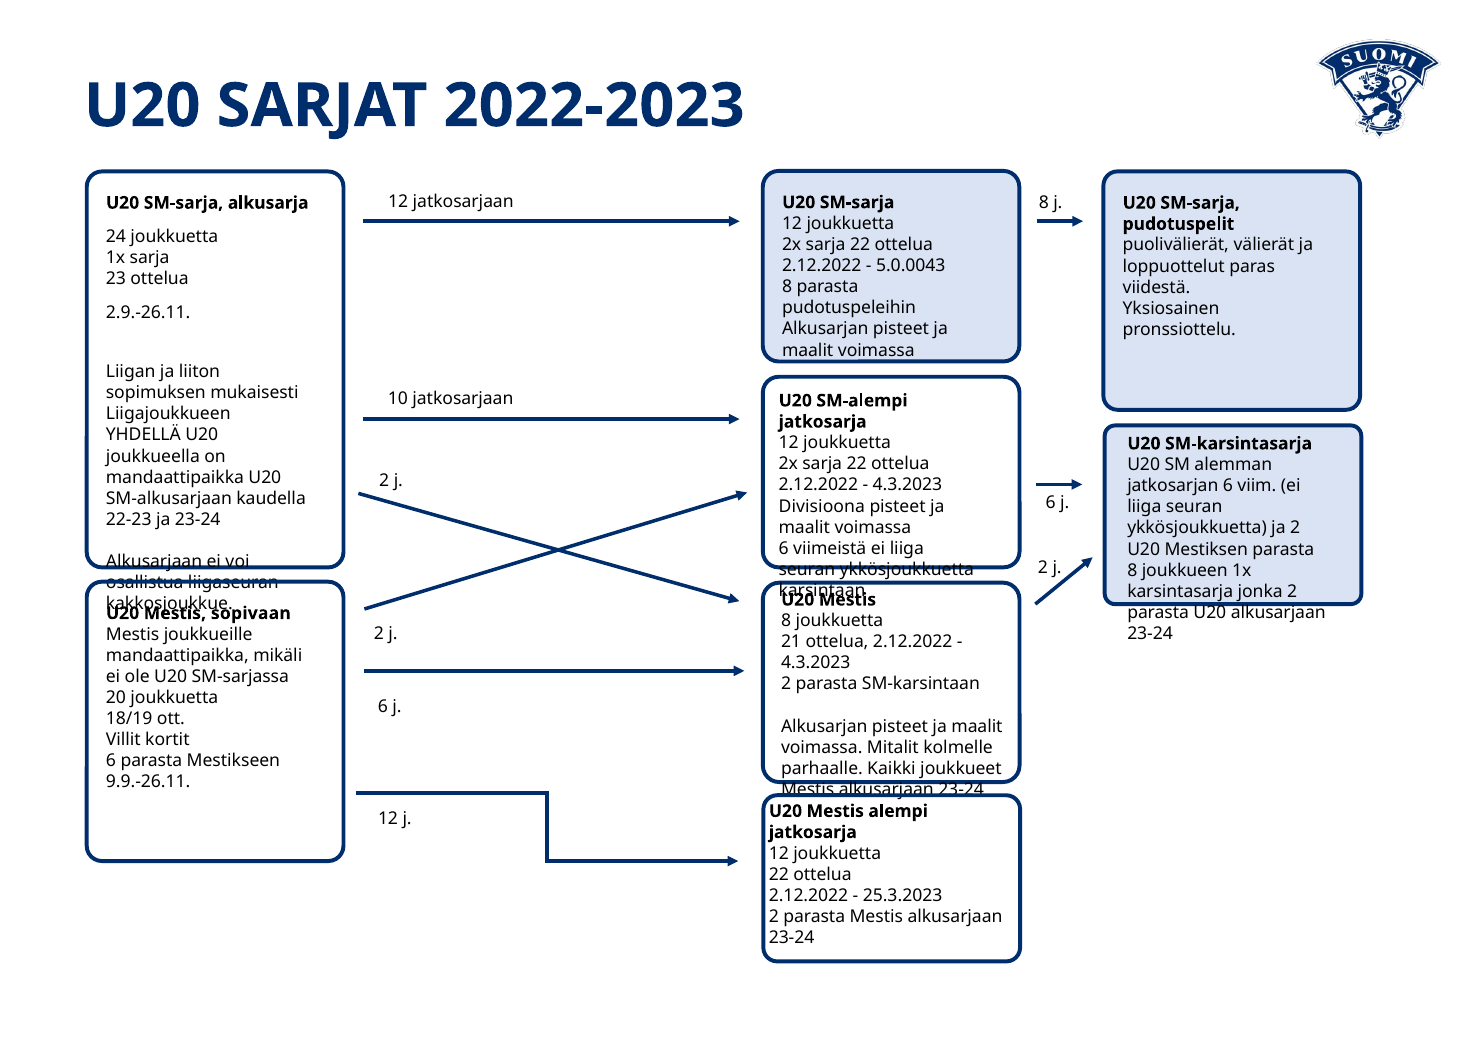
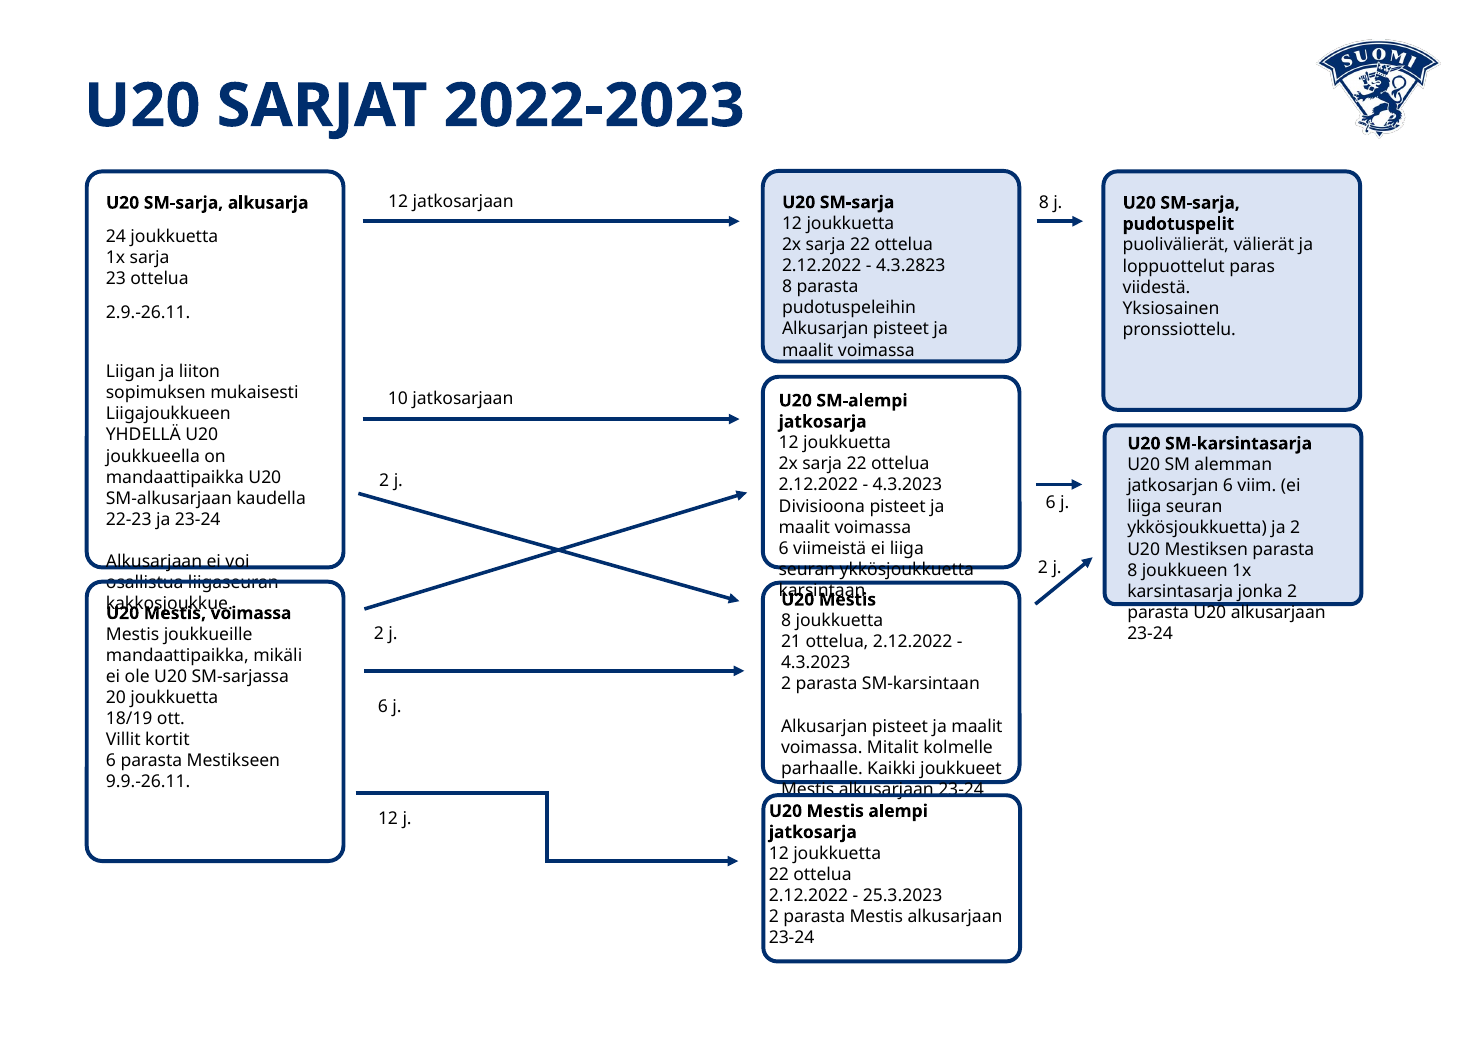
5.0.0043: 5.0.0043 -> 4.3.2823 (911, 266)
sopivaan: sopivaan -> voimassa (251, 613)
